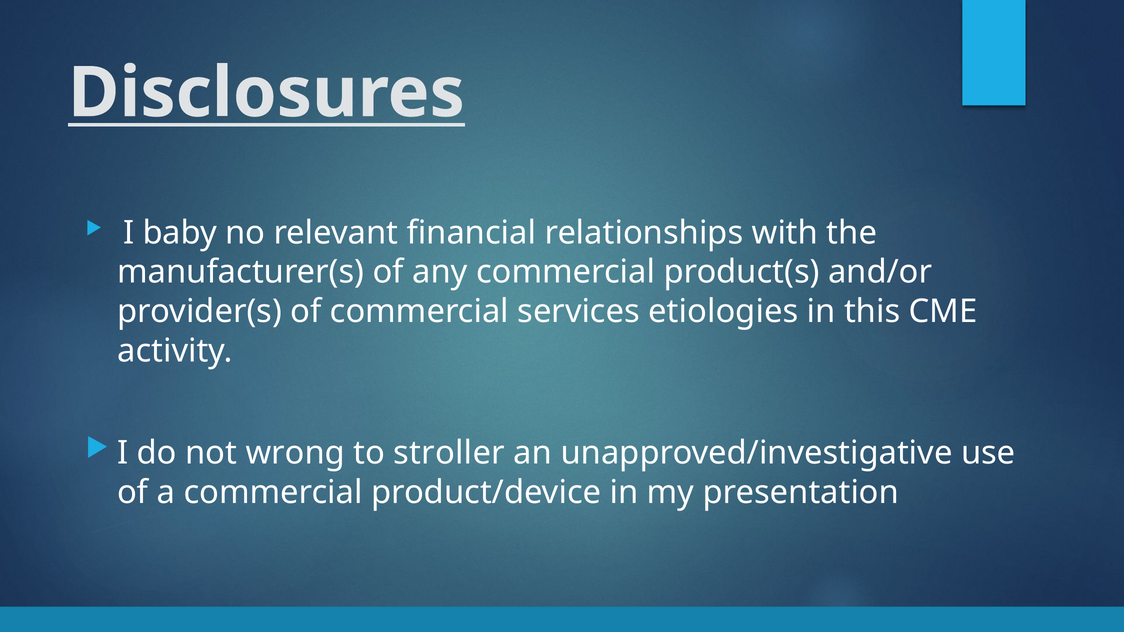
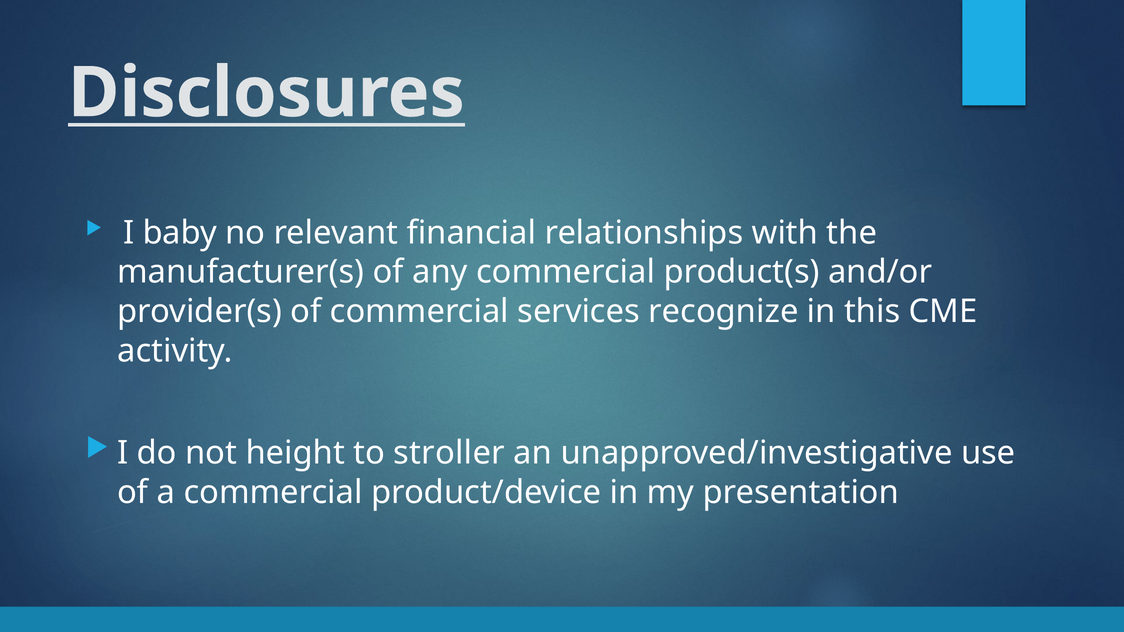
etiologies: etiologies -> recognize (723, 312)
wrong: wrong -> height (295, 453)
